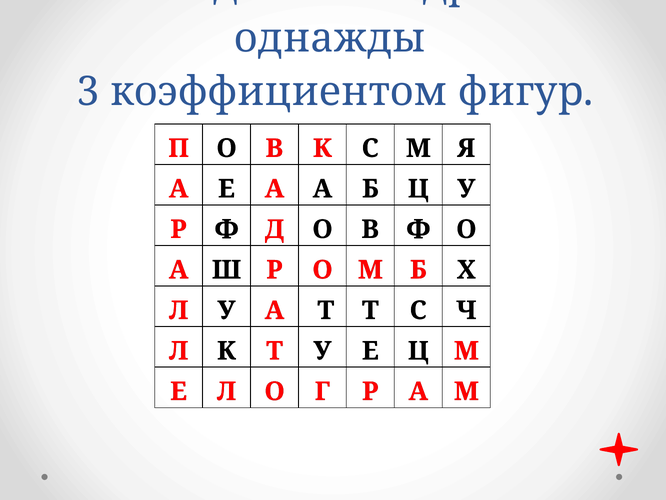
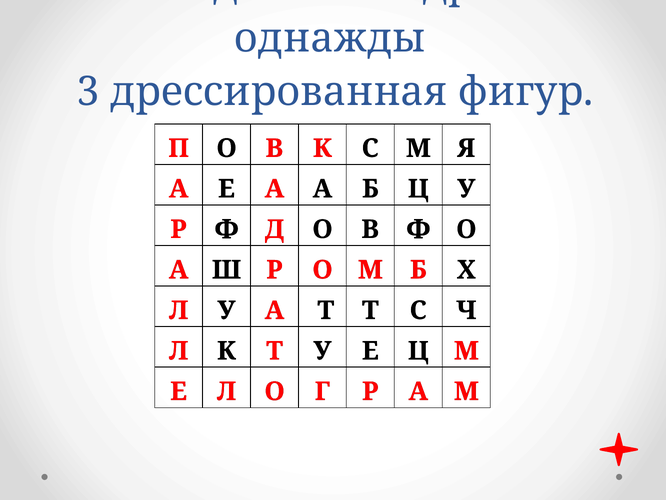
коэффициентом: коэффициентом -> дрессированная (279, 92)
